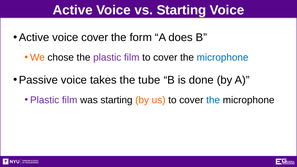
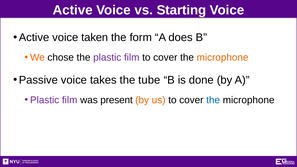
voice cover: cover -> taken (95, 38)
microphone colour: blue -> orange (223, 58)
was starting: starting -> present (117, 100)
